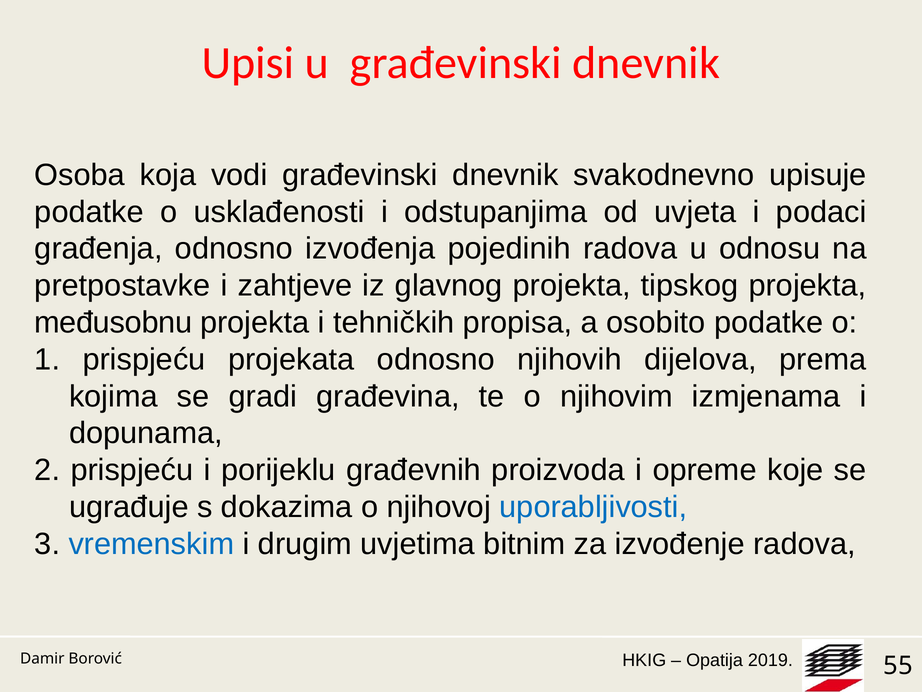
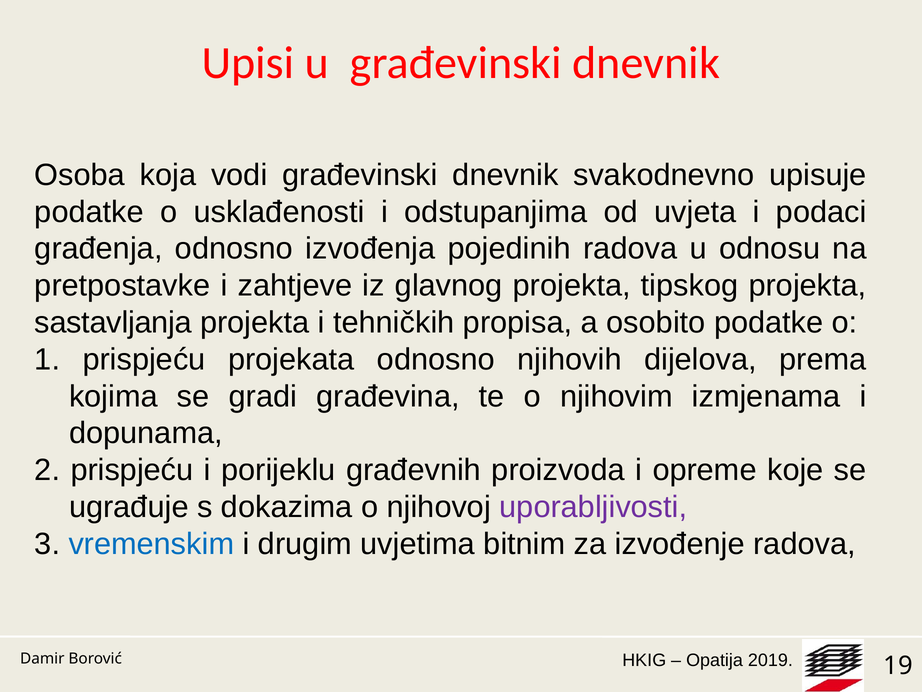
međusobnu: međusobnu -> sastavljanja (113, 322)
uporabljivosti colour: blue -> purple (593, 507)
55: 55 -> 19 (898, 665)
